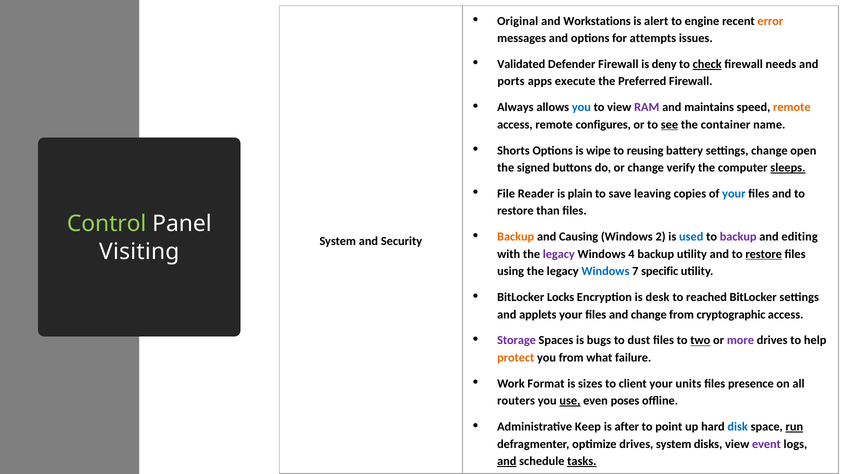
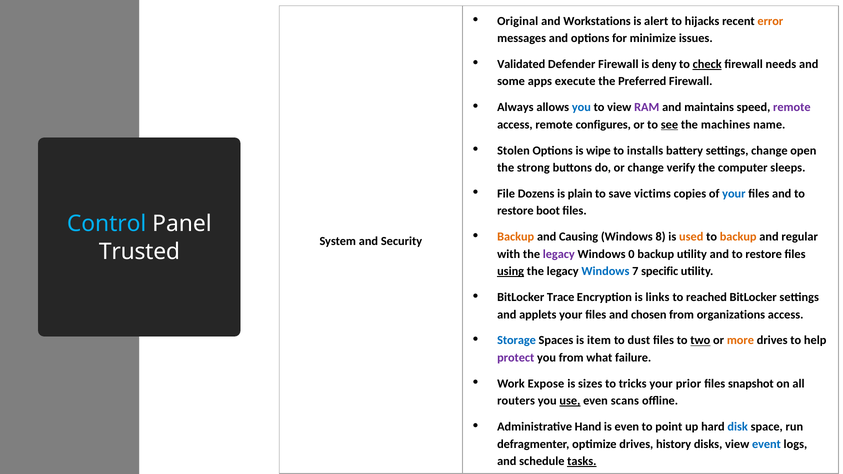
engine: engine -> hijacks (702, 21)
attempts: attempts -> minimize (653, 38)
ports: ports -> some (511, 81)
remote colour: orange -> purple (792, 107)
container: container -> machines (726, 125)
Shorts: Shorts -> Stolen (513, 151)
reusing: reusing -> installs (645, 151)
signed: signed -> strong (533, 168)
sleeps underline: present -> none (788, 168)
Reader: Reader -> Dozens (536, 194)
leaving: leaving -> victims (652, 194)
than: than -> boot (548, 211)
Control colour: light green -> light blue (107, 224)
2: 2 -> 8 (661, 237)
used colour: blue -> orange (691, 237)
backup colour: purple -> orange (738, 237)
editing: editing -> regular (800, 237)
Visiting: Visiting -> Trusted (139, 252)
4: 4 -> 0 (631, 254)
restore underline: present -> none (764, 254)
using underline: none -> present (511, 271)
Locks: Locks -> Trace (561, 297)
desk: desk -> links (658, 297)
and change: change -> chosen (649, 315)
cryptographic: cryptographic -> organizations (731, 315)
Storage colour: purple -> blue (517, 341)
bugs: bugs -> item (599, 341)
more colour: purple -> orange (740, 341)
protect colour: orange -> purple (516, 358)
Format: Format -> Expose (546, 384)
client: client -> tricks (633, 384)
units: units -> prior (688, 384)
presence: presence -> snapshot (751, 384)
poses: poses -> scans (625, 401)
Keep: Keep -> Hand (588, 427)
is after: after -> even (627, 427)
run underline: present -> none (794, 427)
drives system: system -> history (674, 444)
event colour: purple -> blue (766, 444)
and underline: present -> none (507, 461)
